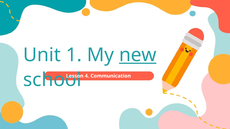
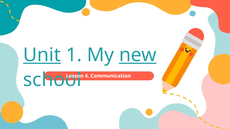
Unit underline: none -> present (42, 55)
